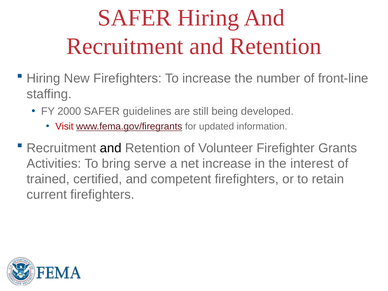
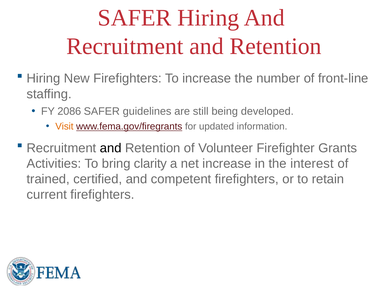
2000: 2000 -> 2086 (69, 111)
Visit colour: red -> orange (64, 126)
serve: serve -> clarity (150, 164)
